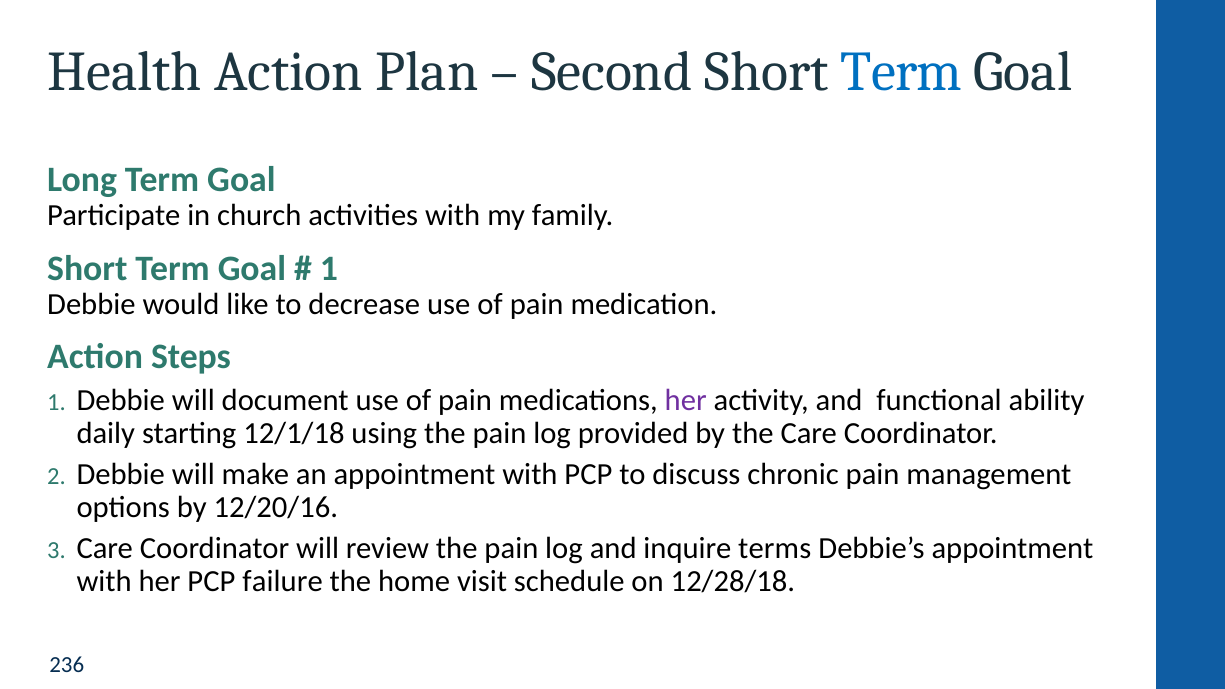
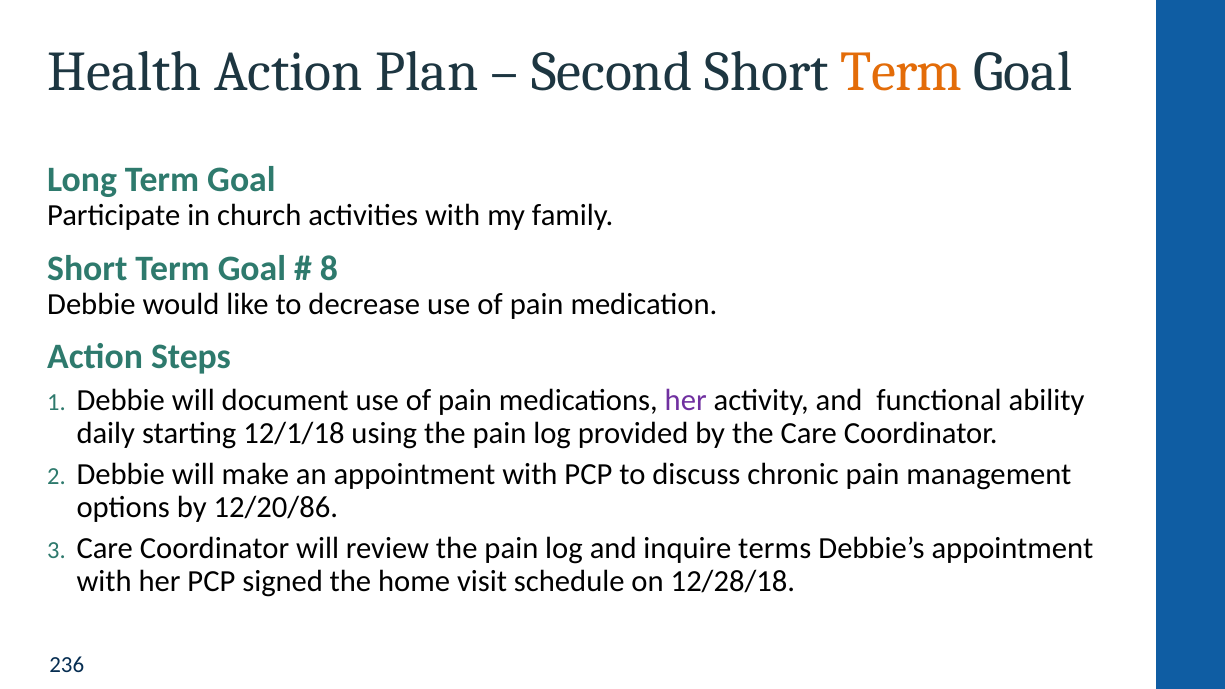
Term colour: blue -> orange (901, 72)
1: 1 -> 8 (329, 269)
12/20/16: 12/20/16 -> 12/20/86 (276, 508)
failure: failure -> signed (283, 582)
